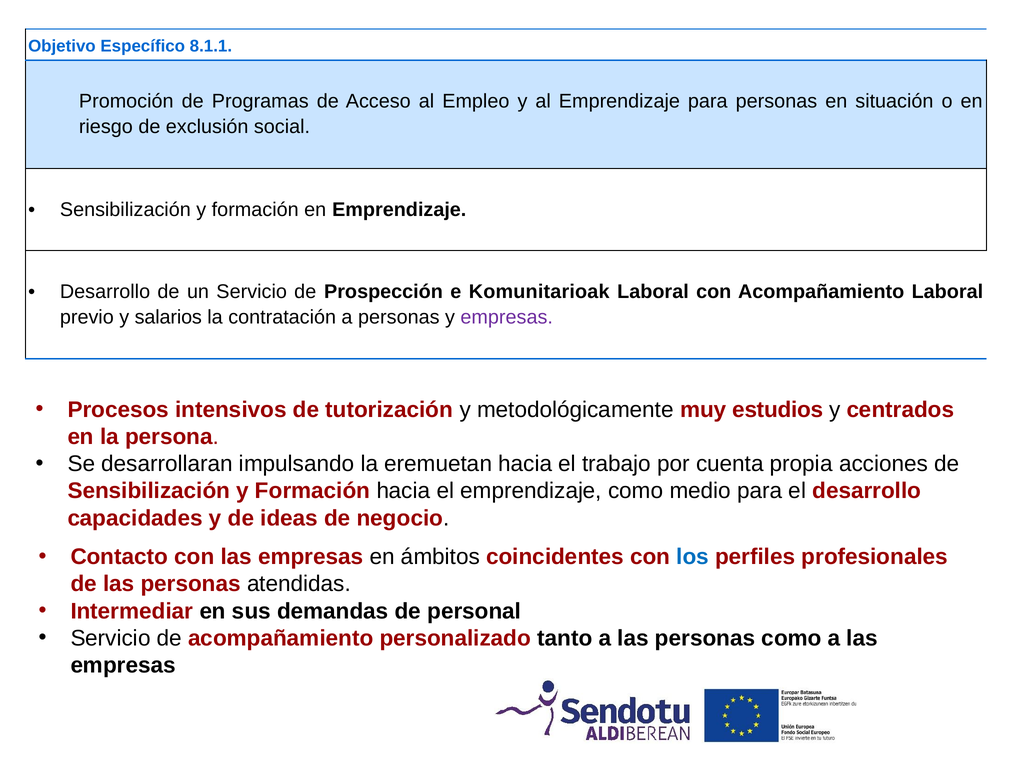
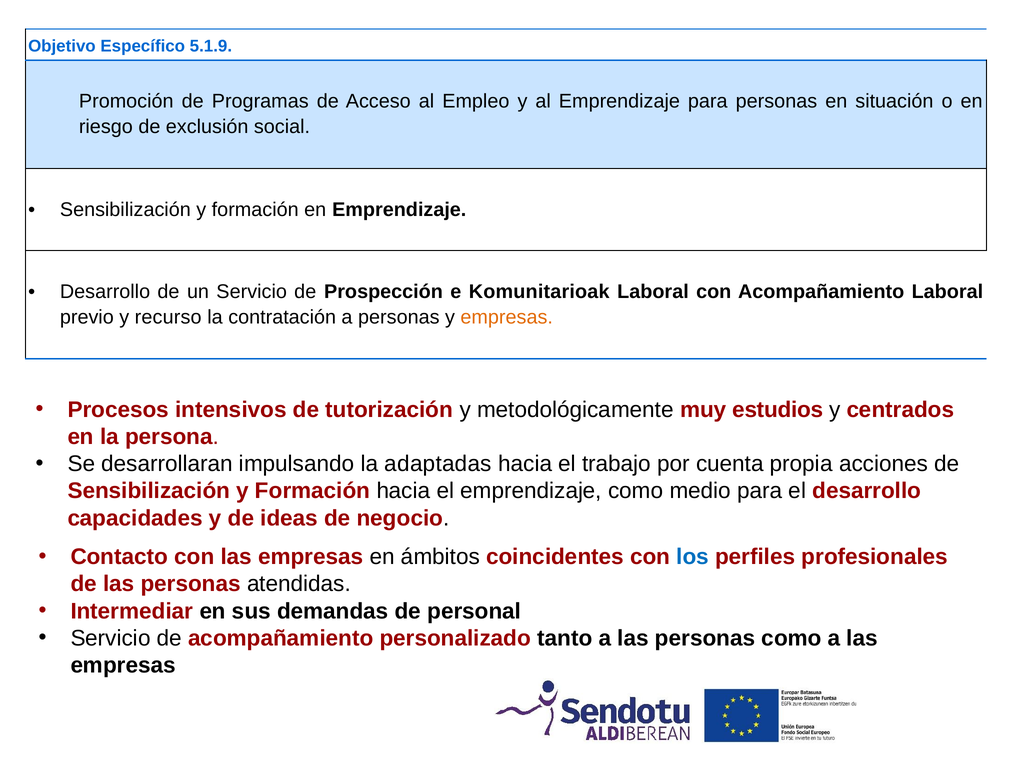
8.1.1: 8.1.1 -> 5.1.9 (211, 46)
salarios: salarios -> recurso (168, 317)
empresas colour: purple -> orange (507, 317)
eremuetan: eremuetan -> adaptadas (438, 464)
